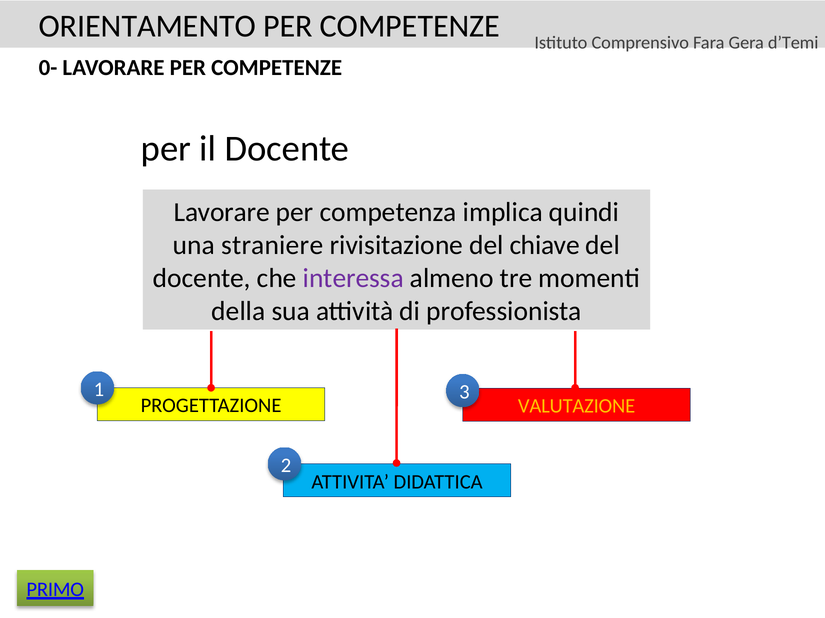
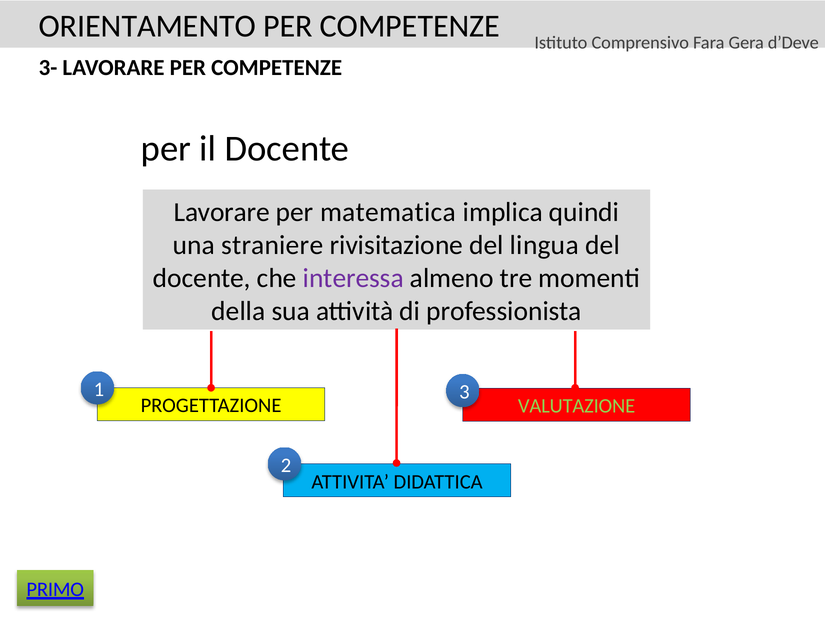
d’Temi: d’Temi -> d’Deve (793, 43)
0-: 0- -> 3- (48, 68)
competenza: competenza -> matematica (388, 212)
chiave: chiave -> lingua (544, 245)
VALUTAZIONE colour: yellow -> light green (577, 407)
